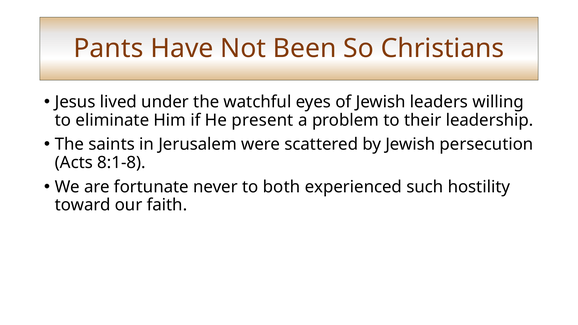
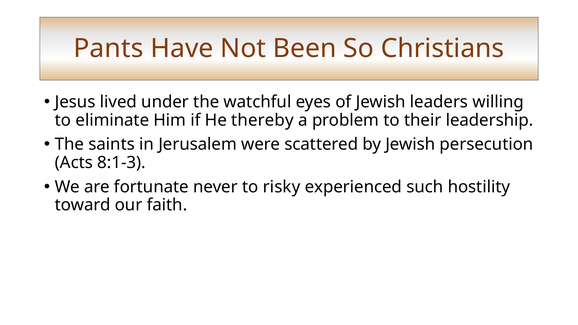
present: present -> thereby (262, 120)
8:1-8: 8:1-8 -> 8:1-3 (121, 163)
both: both -> risky (282, 187)
